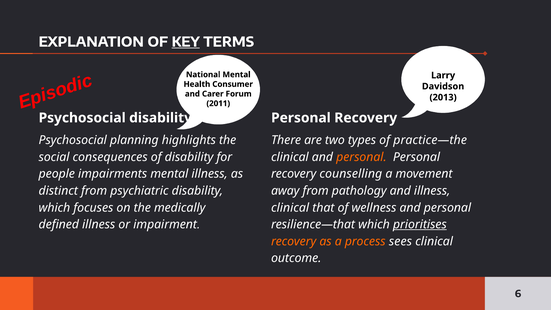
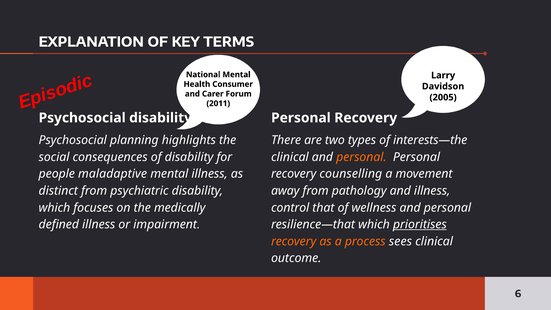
KEY underline: present -> none (186, 42)
2013: 2013 -> 2005 (443, 97)
practice—the: practice—the -> interests—the (430, 140)
impairments: impairments -> maladaptive (113, 174)
clinical: clinical -> control (290, 208)
